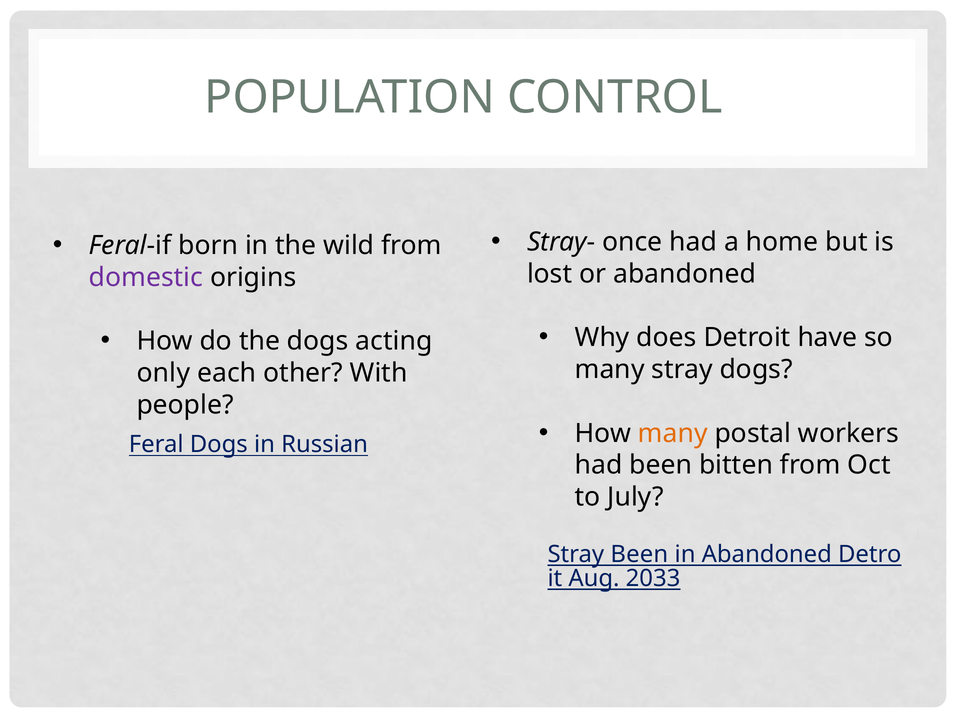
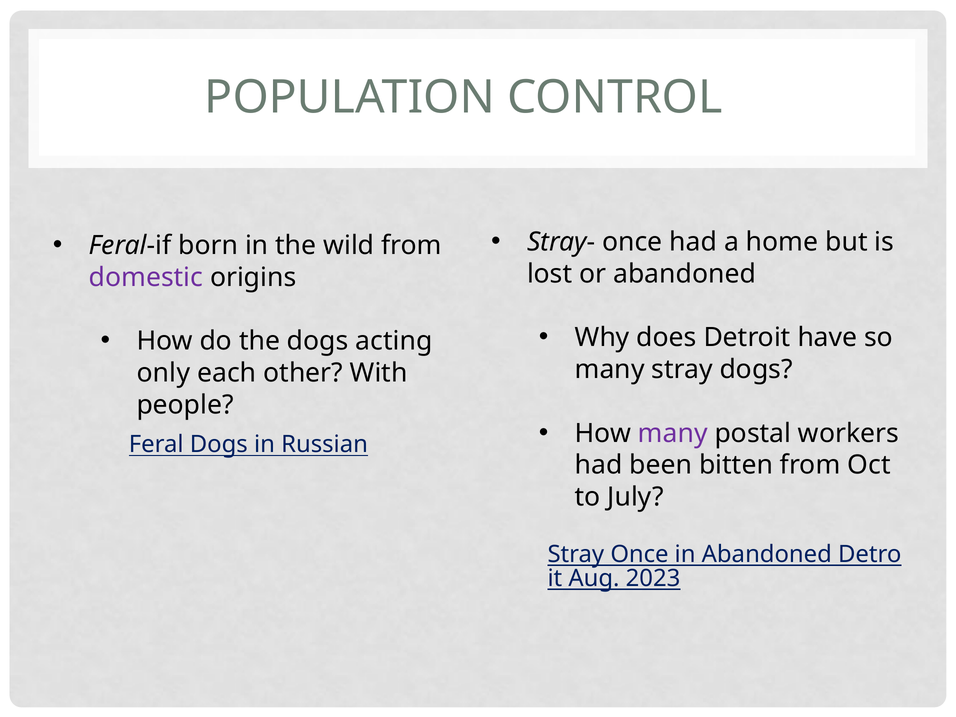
many colour: orange -> purple (673, 433)
Stray Been: Been -> Once (639, 554)
2033: 2033 -> 2023 (653, 578)
